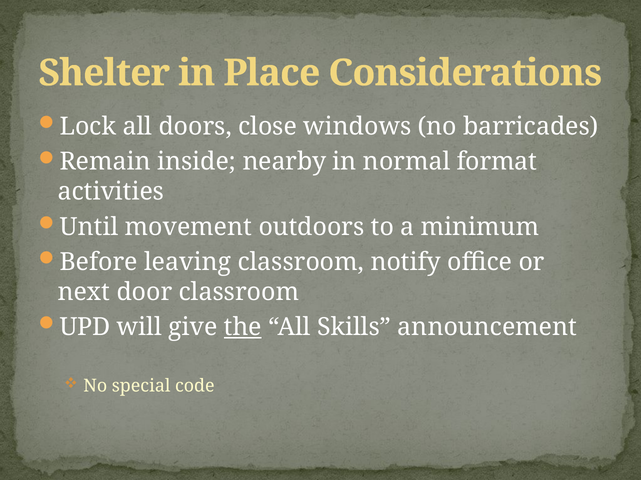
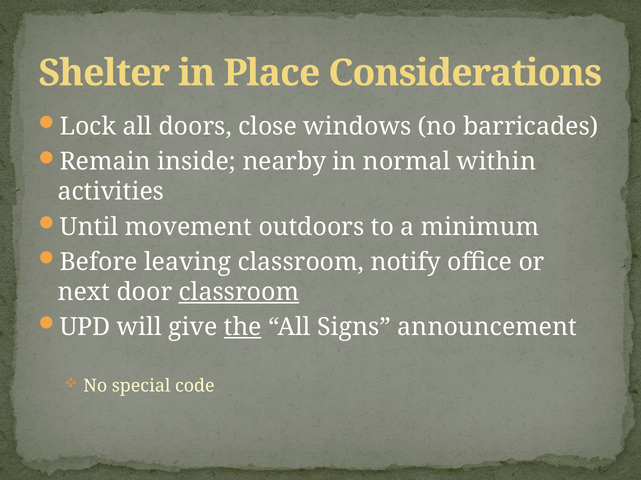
format: format -> within (497, 162)
classroom underline: none -> present (239, 292)
Skills: Skills -> Signs (354, 328)
